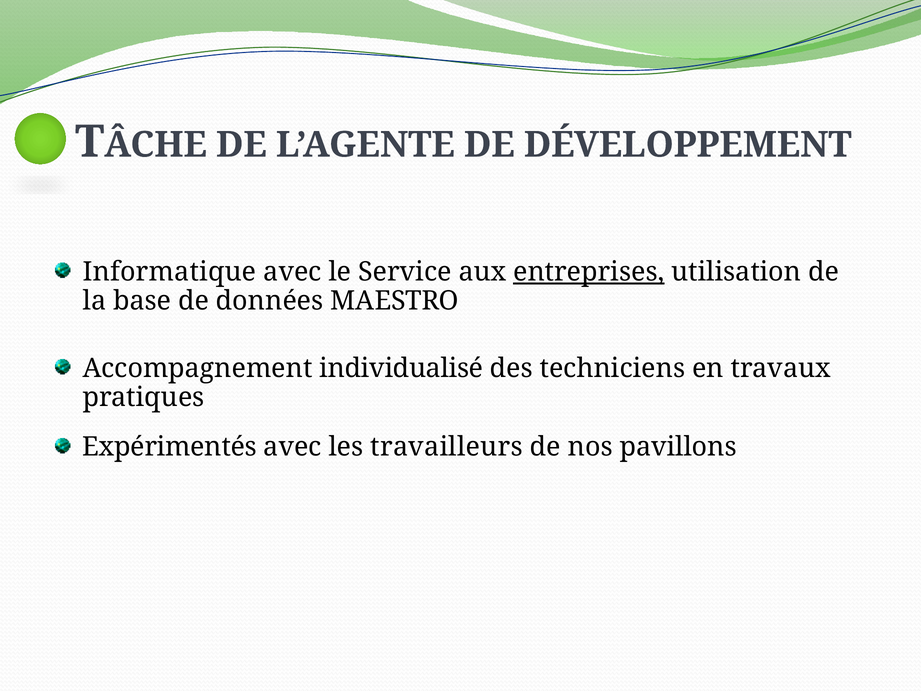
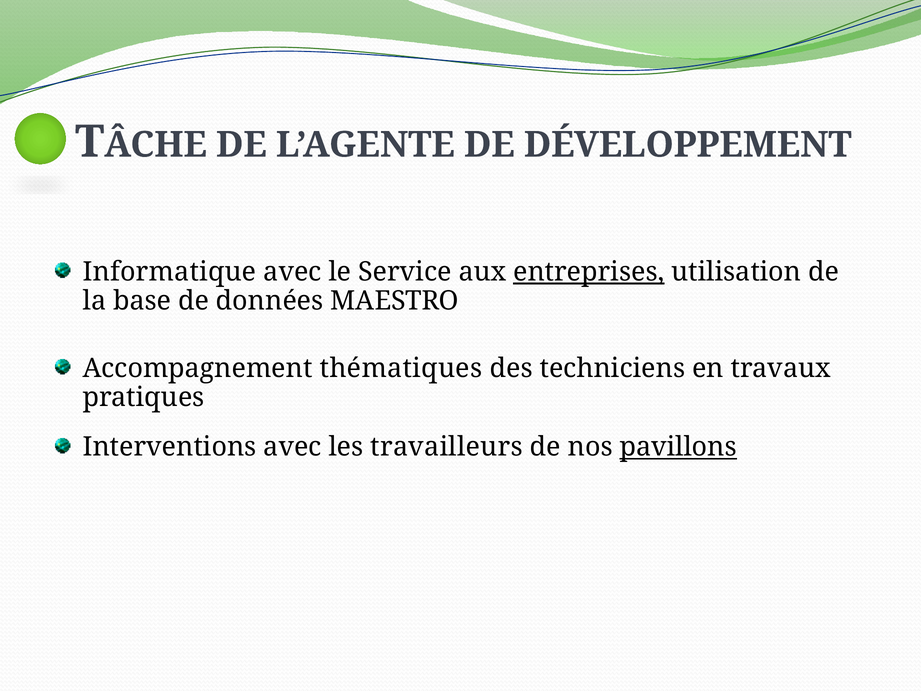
individualisé: individualisé -> thématiques (401, 368)
Expérimentés: Expérimentés -> Interventions (170, 447)
pavillons underline: none -> present (678, 447)
